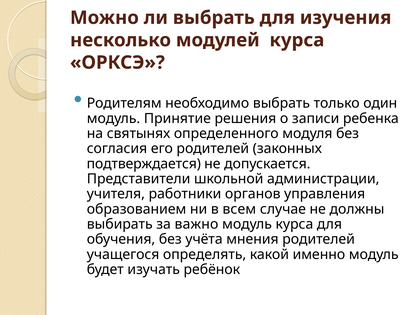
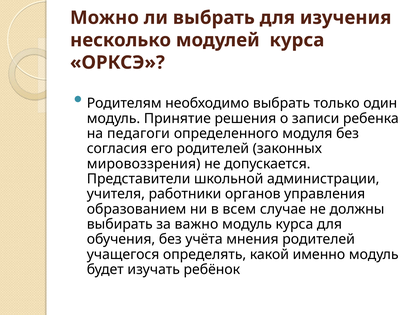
святынях: святынях -> педагоги (138, 134)
подтверждается: подтверждается -> мировоззрения (144, 164)
